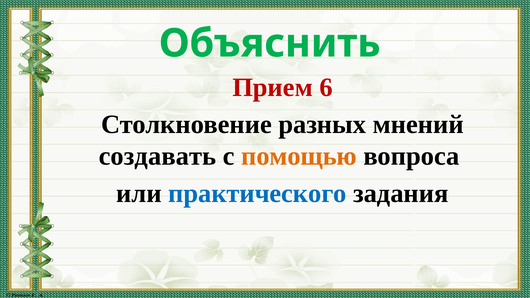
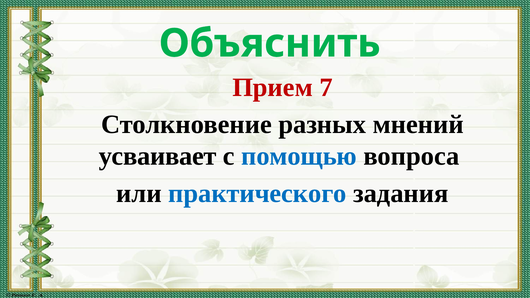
6: 6 -> 7 (326, 87)
создавать: создавать -> усваивает (158, 156)
помощью colour: orange -> blue (299, 156)
